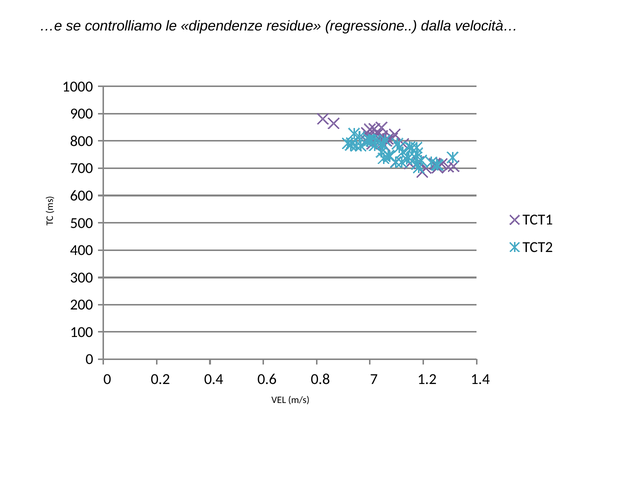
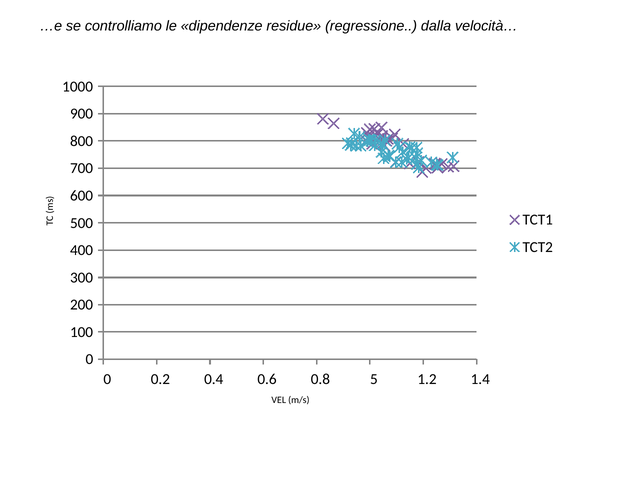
7: 7 -> 5 (374, 379)
